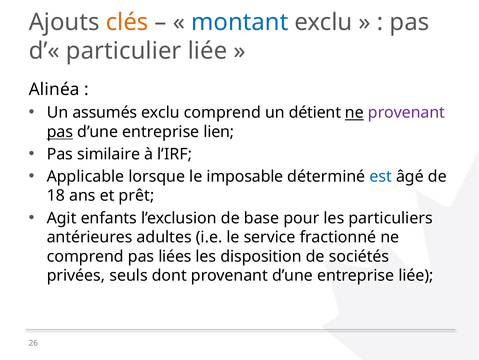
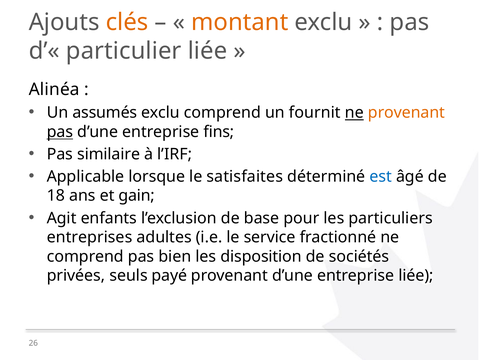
montant colour: blue -> orange (240, 22)
détient: détient -> fournit (315, 112)
provenant colour: purple -> orange (406, 112)
lien: lien -> fins (219, 131)
imposable: imposable -> satisfaites (245, 176)
prêt: prêt -> gain (137, 195)
antérieures: antérieures -> entreprises (90, 237)
liées: liées -> bien (175, 256)
dont: dont -> payé (169, 275)
